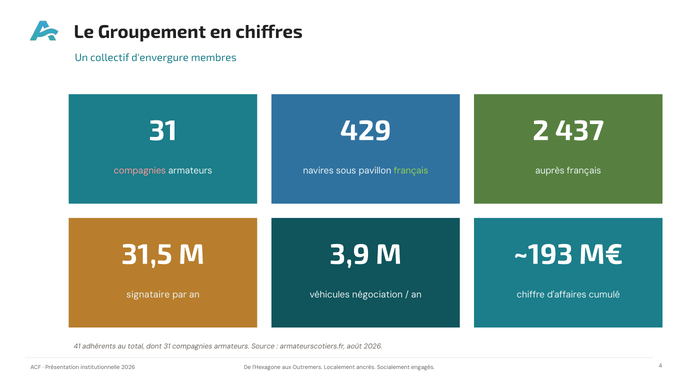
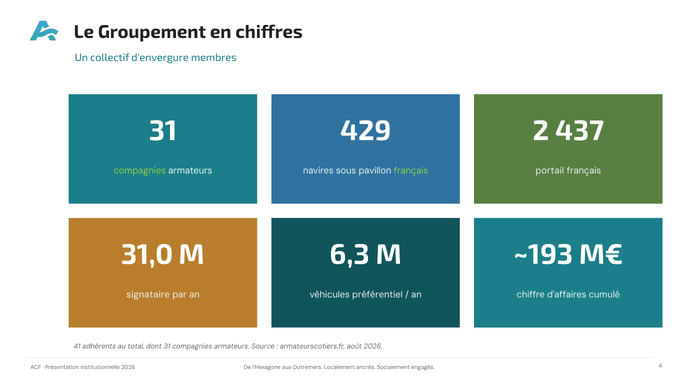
compagnies colour: pink -> light green (140, 171)
auprès: auprès -> portail (550, 171)
31,5: 31,5 -> 31,0 (147, 254)
3,9: 3,9 -> 6,3 (350, 254)
négociation: négociation -> préférentiel (377, 294)
